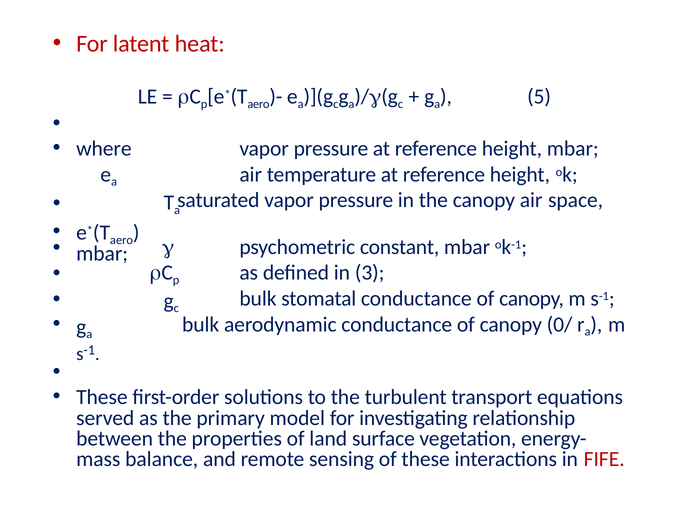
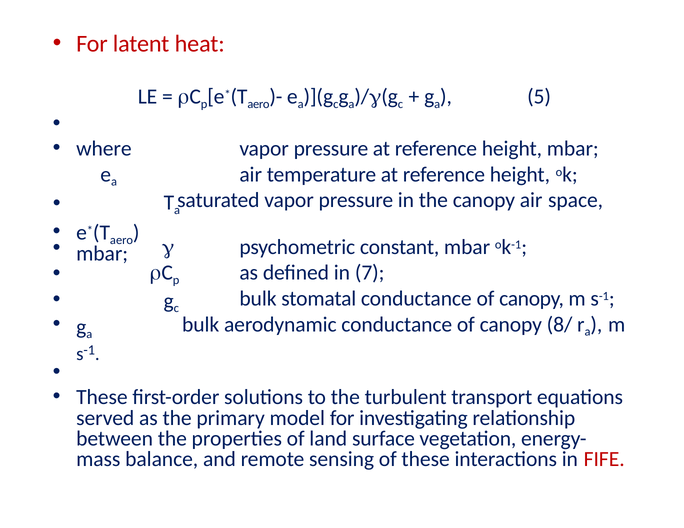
3: 3 -> 7 (370, 273)
0/: 0/ -> 8/ (560, 325)
